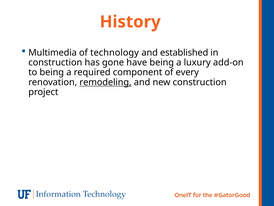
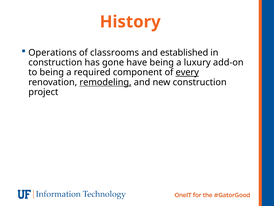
Multimedia: Multimedia -> Operations (53, 52)
technology: technology -> classrooms (115, 52)
every underline: none -> present (187, 72)
